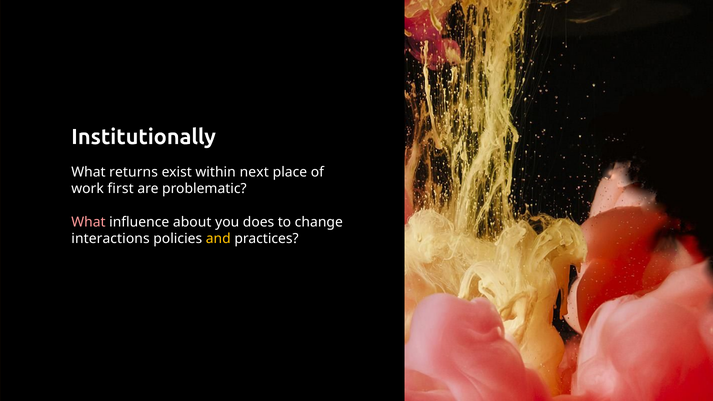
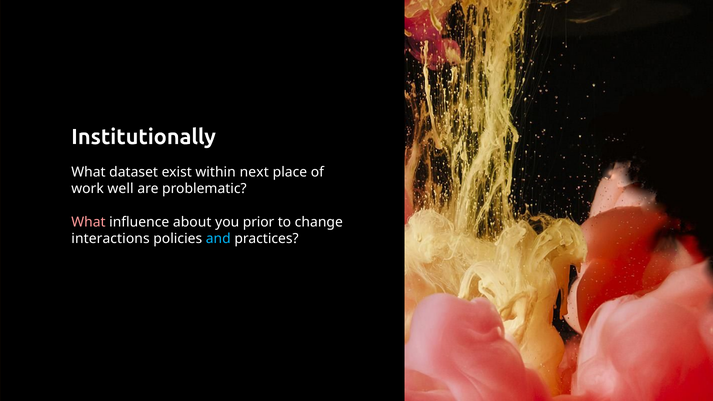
returns: returns -> dataset (134, 172)
first: first -> well (121, 189)
does: does -> prior (259, 222)
and colour: yellow -> light blue (218, 239)
